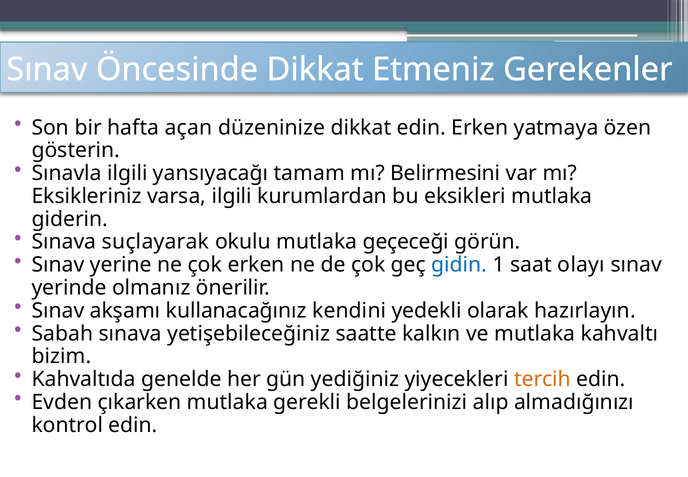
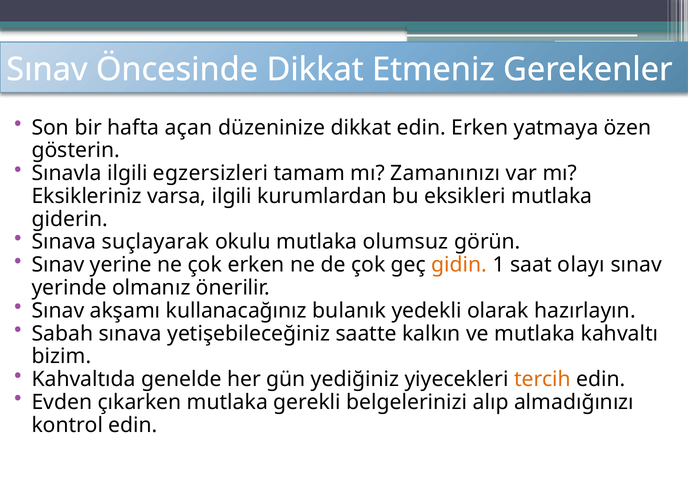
yansıyacağı: yansıyacağı -> egzersizleri (211, 173)
Belirmesini: Belirmesini -> Zamanınızı (445, 173)
geçeceği: geçeceği -> olumsuz (406, 242)
gidin colour: blue -> orange (459, 264)
kendini: kendini -> bulanık (349, 310)
